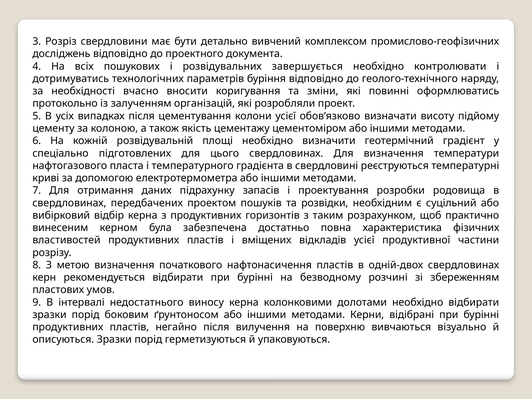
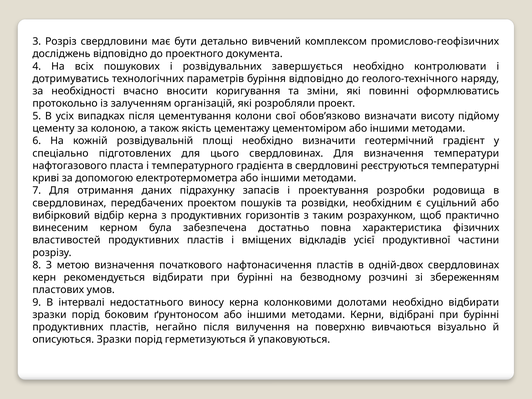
колони усієї: усієї -> свої (286, 116)
